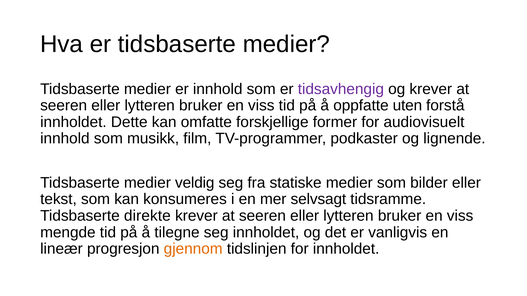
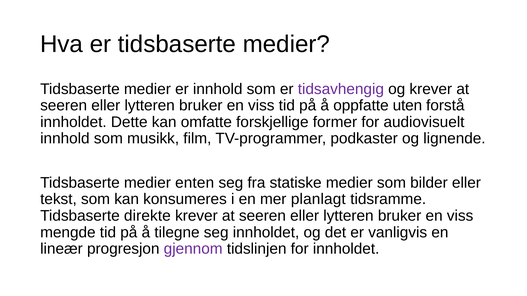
veldig: veldig -> enten (195, 183)
selvsagt: selvsagt -> planlagt (318, 199)
gjennom colour: orange -> purple (193, 249)
